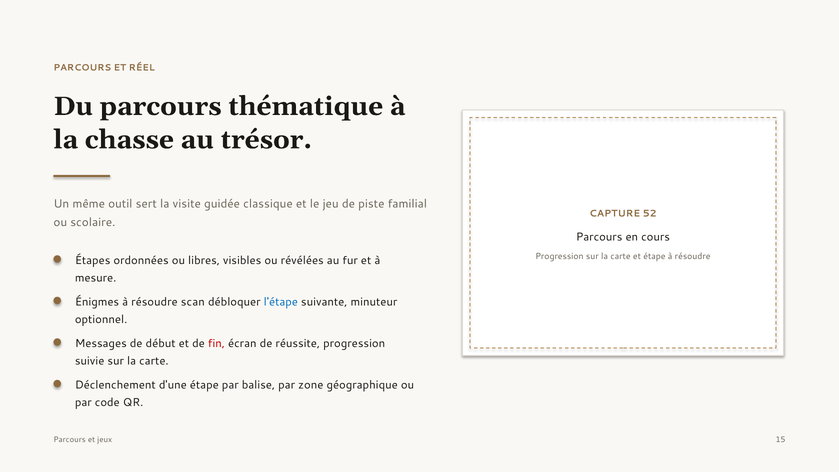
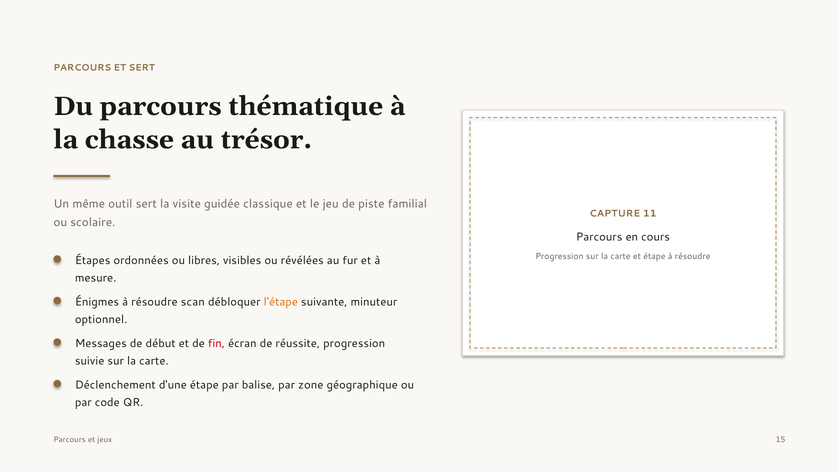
ET RÉEL: RÉEL -> SERT (142, 68)
52: 52 -> 11 (650, 214)
l'étape colour: blue -> orange (281, 302)
